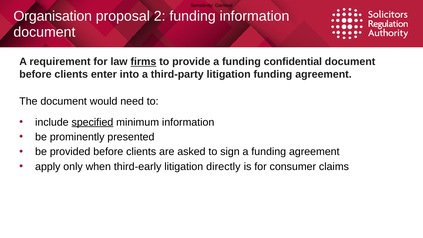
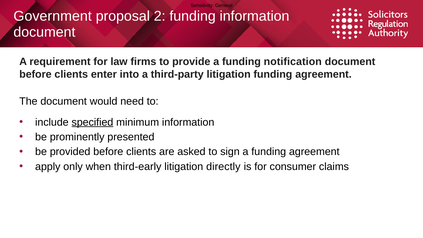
Organisation: Organisation -> Government (53, 16)
firms underline: present -> none (143, 62)
confidential: confidential -> notification (293, 62)
